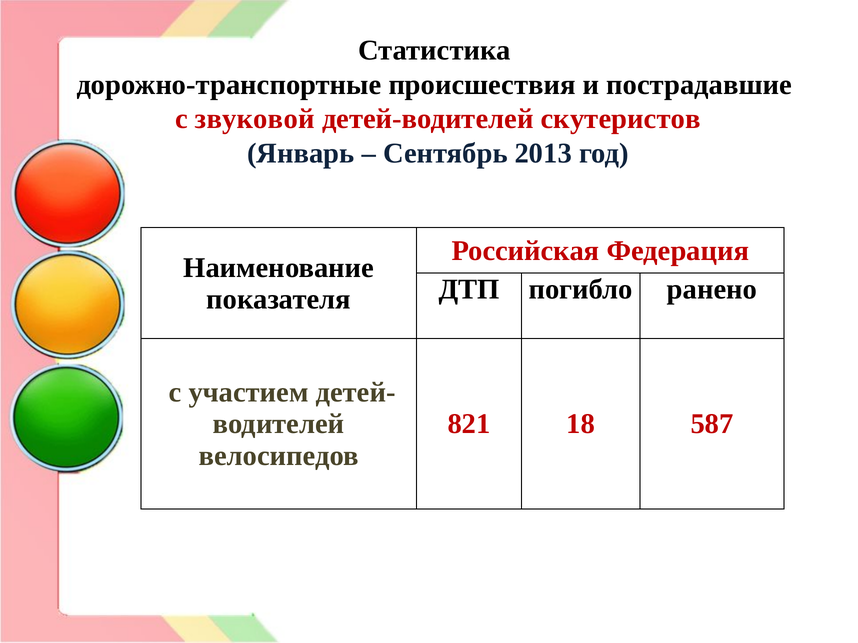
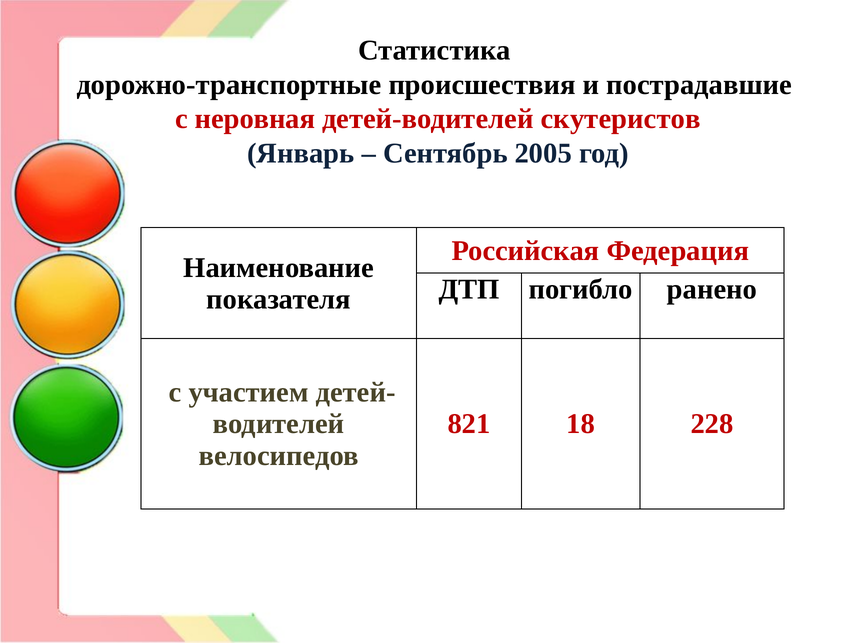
звуковой: звуковой -> неровная (255, 119)
2013: 2013 -> 2005 (543, 153)
587: 587 -> 228 (712, 424)
